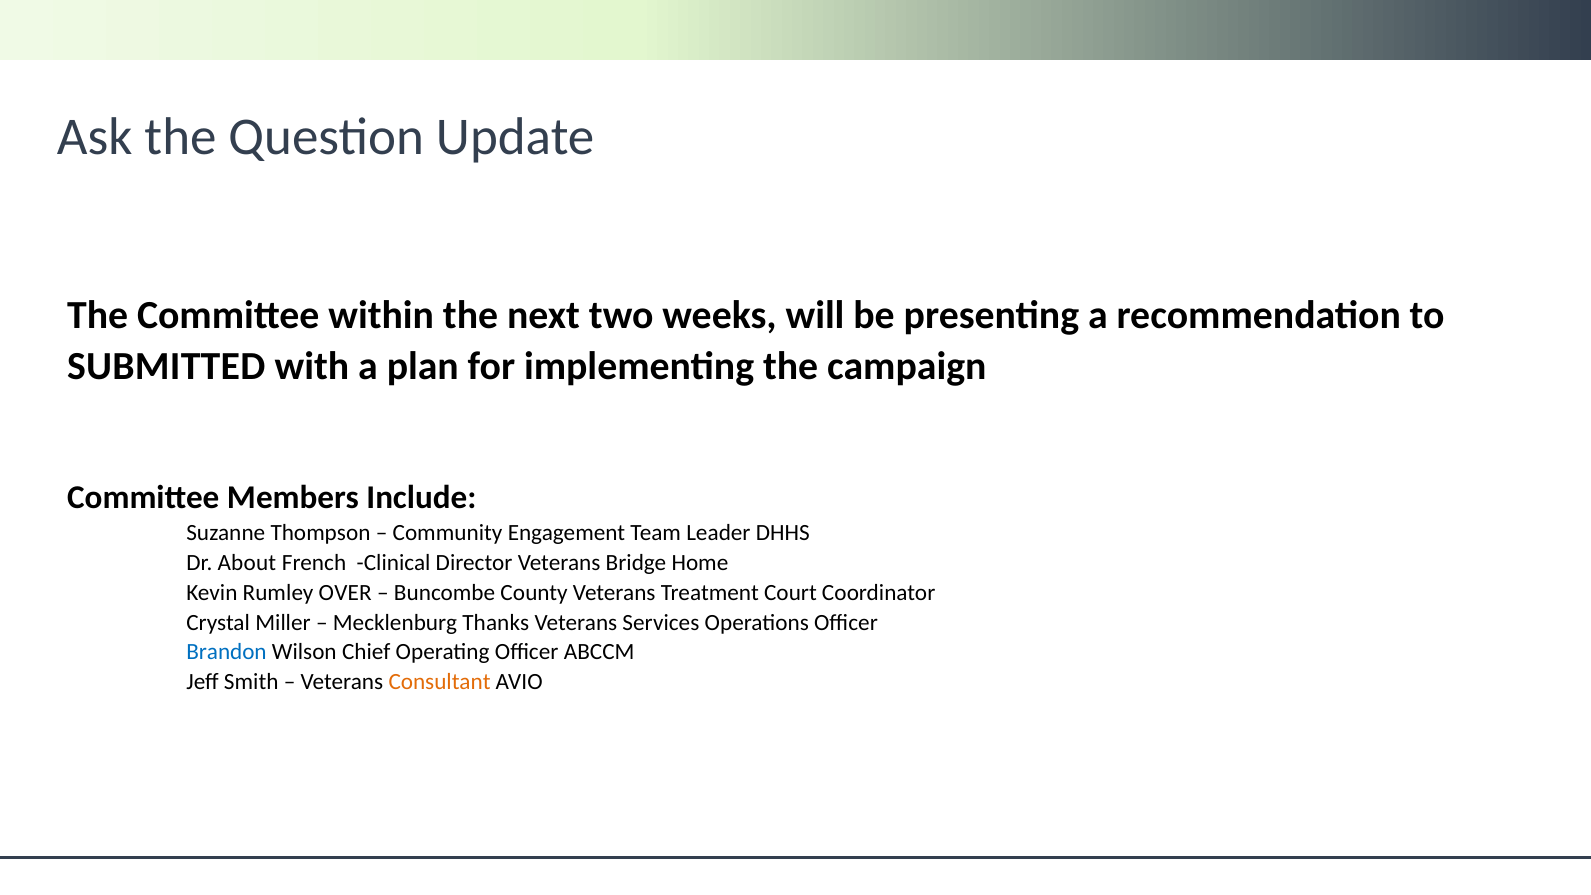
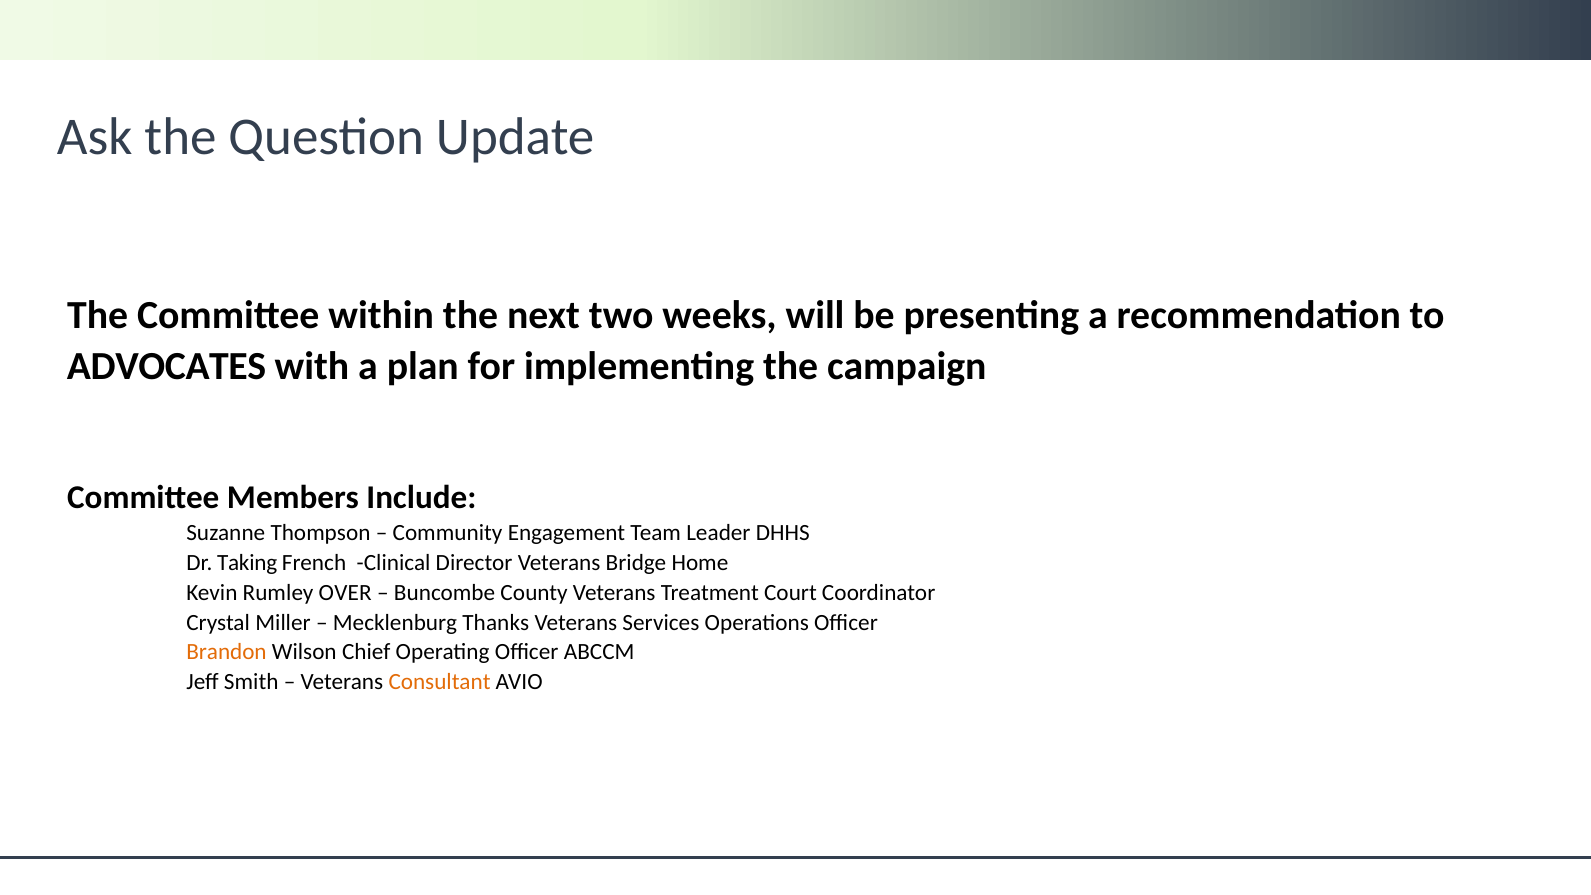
SUBMITTED: SUBMITTED -> ADVOCATES (167, 367)
About: About -> Taking (247, 563)
Brandon colour: blue -> orange (227, 652)
